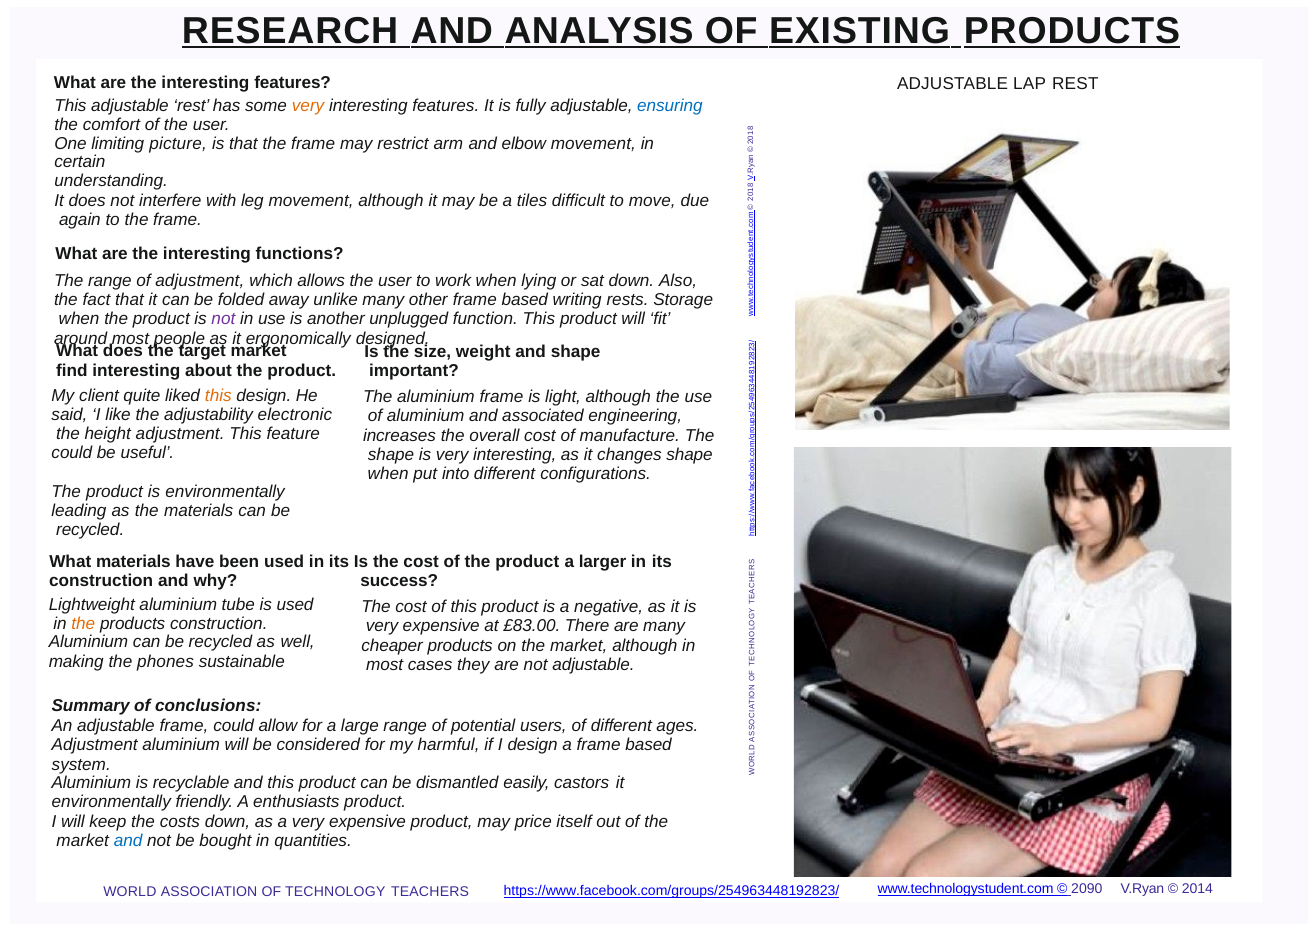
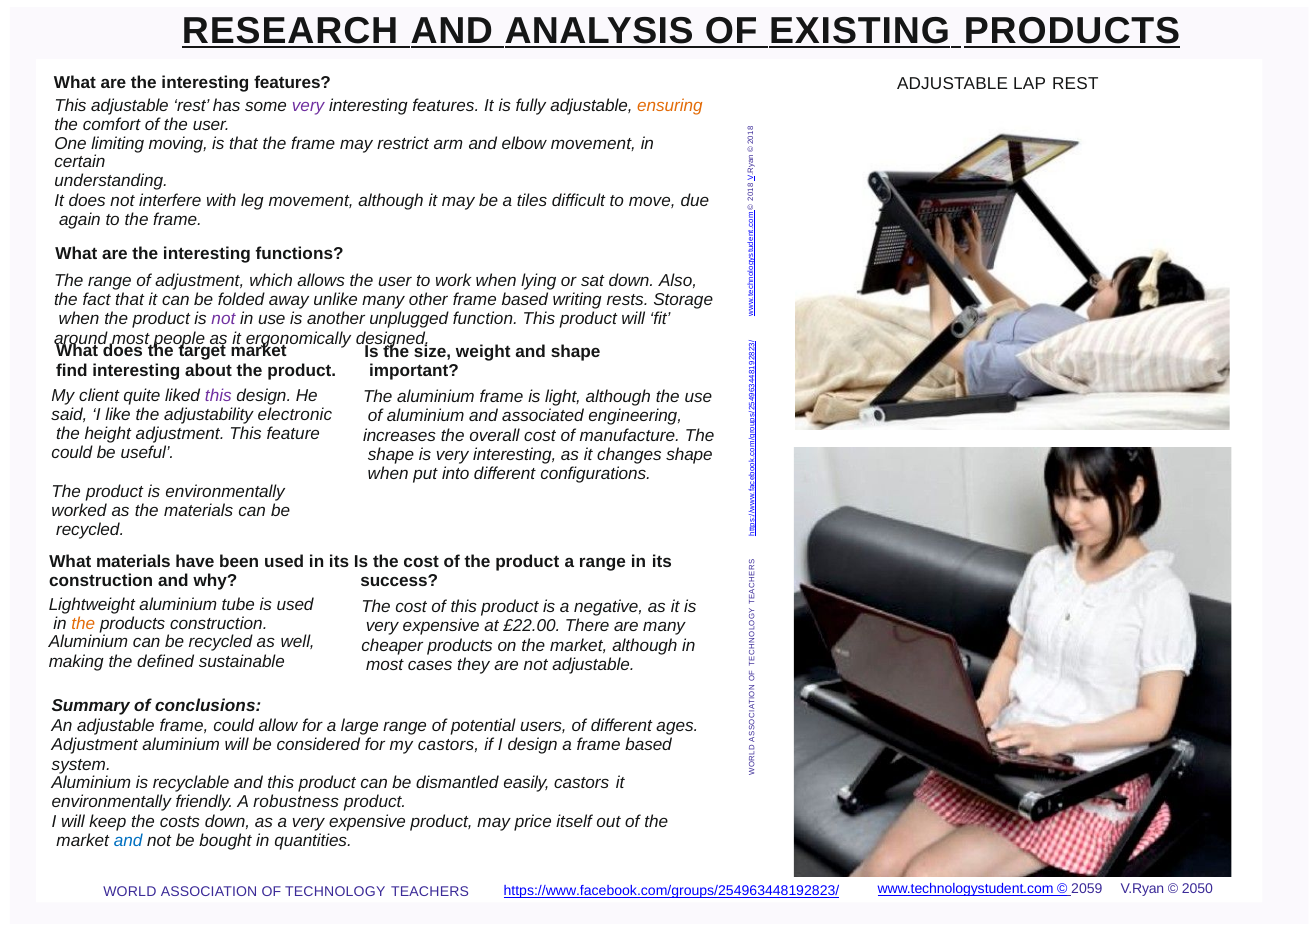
very colour: orange -> purple (308, 106)
ensuring colour: blue -> orange (670, 106)
picture: picture -> moving (178, 143)
this colour: orange -> purple (218, 395)
leading: leading -> worked (79, 510)
a larger: larger -> range (602, 561)
£83.00: £83.00 -> £22.00 (532, 626)
phones: phones -> deﬁned (166, 662)
my harmful: harmful -> castors (448, 745)
enthusiasts: enthusiasts -> robustness (296, 801)
2090: 2090 -> 2059 (1087, 888)
2014: 2014 -> 2050 (1197, 888)
